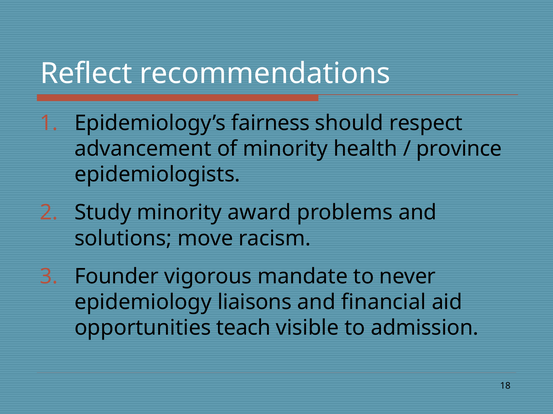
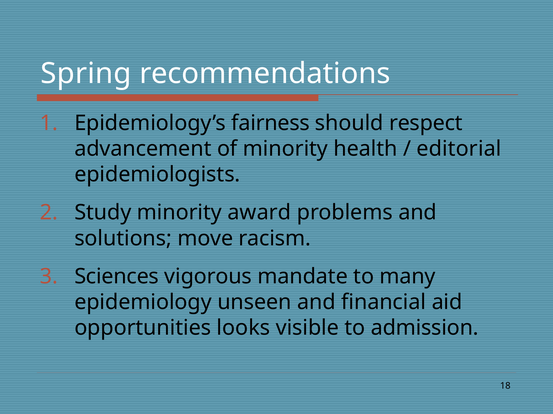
Reflect: Reflect -> Spring (86, 74)
province: province -> editorial (459, 149)
Founder: Founder -> Sciences (117, 277)
never: never -> many (408, 277)
liaisons: liaisons -> unseen (254, 303)
teach: teach -> looks (243, 328)
